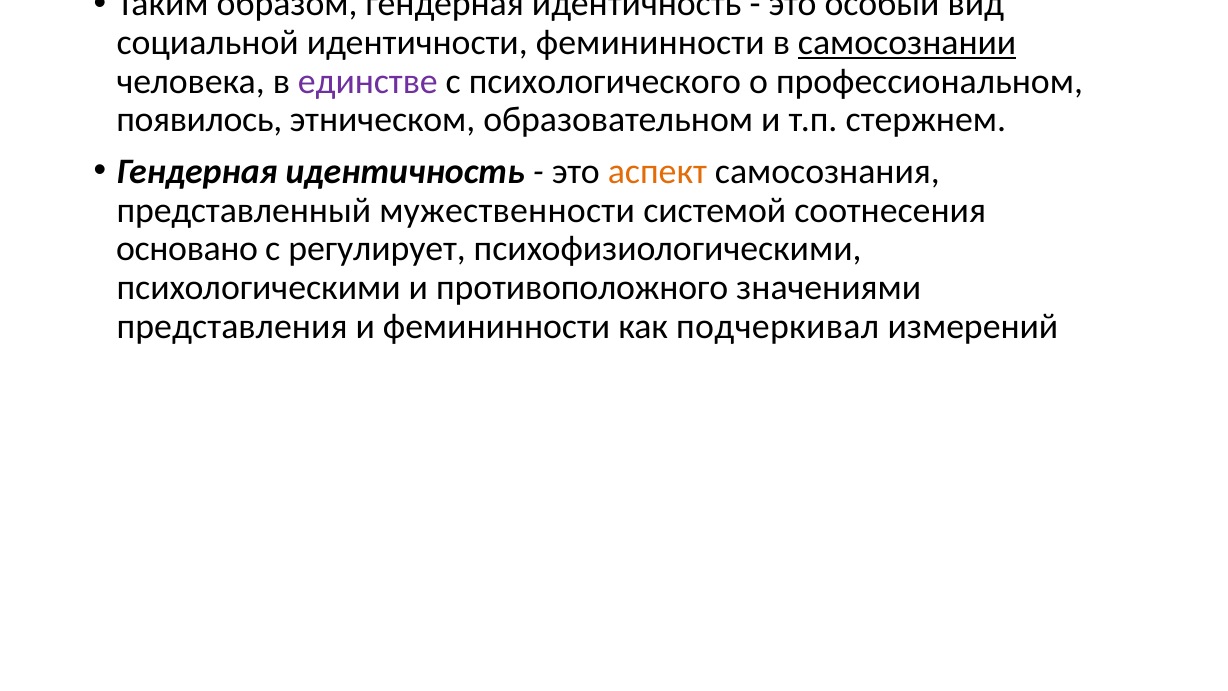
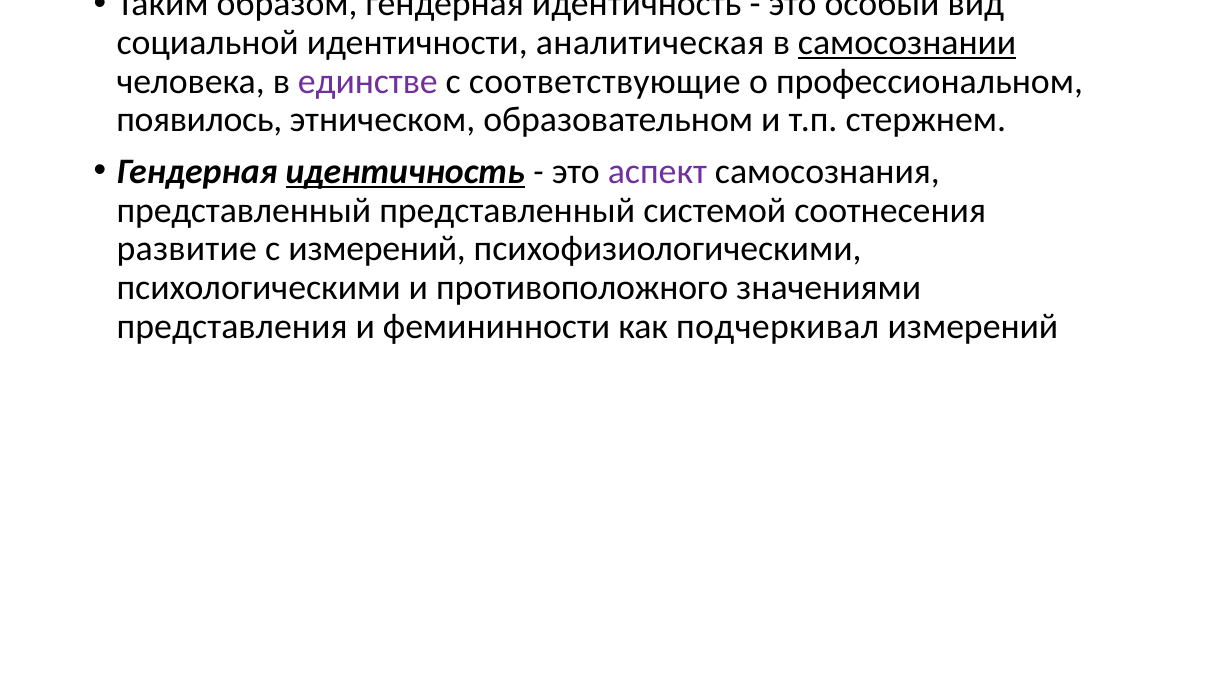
идентичности фемининности: фемининности -> аналитическая (650, 43)
психологического: психологического -> соответствующие (605, 81)
идентичность underline: none -> present (405, 171)
аспект colour: orange -> purple (657, 171)
представленный мужественности: мужественности -> представленный (507, 210)
основано: основано -> развитие (187, 249)
с регулирует: регулирует -> измерений (377, 249)
